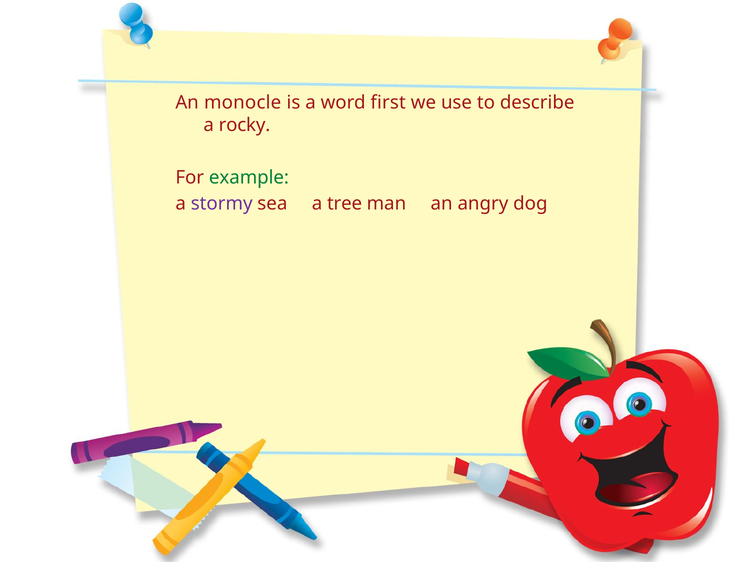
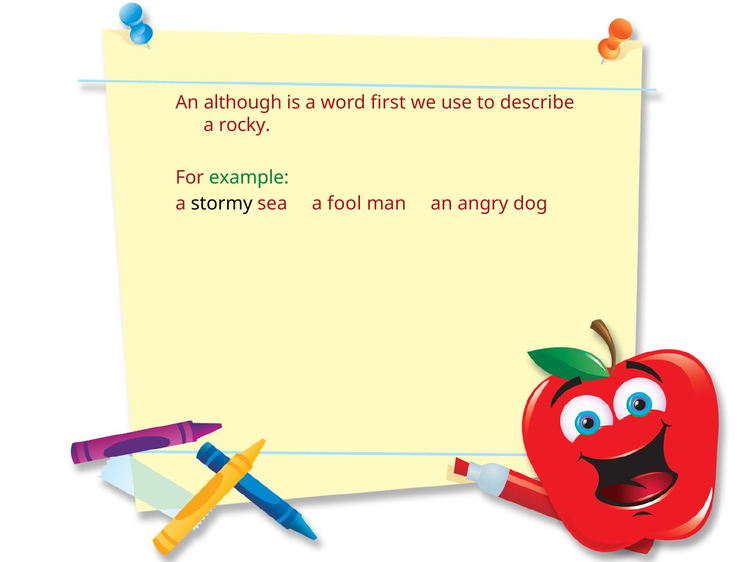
monocle: monocle -> although (243, 102)
stormy colour: purple -> black (222, 204)
tree: tree -> fool (344, 204)
